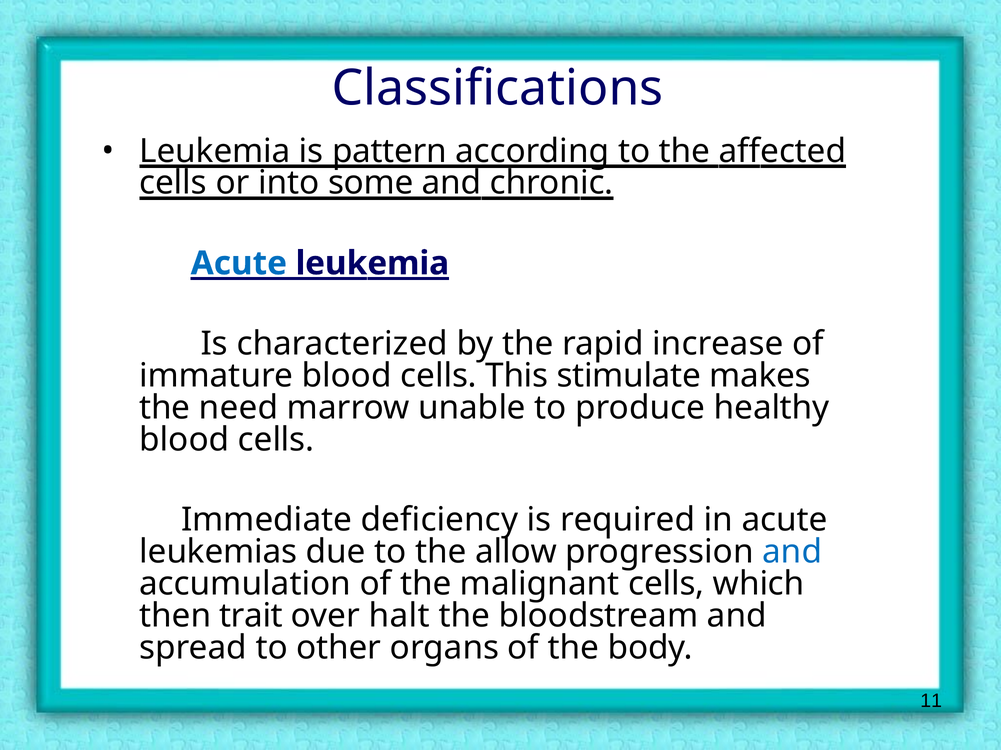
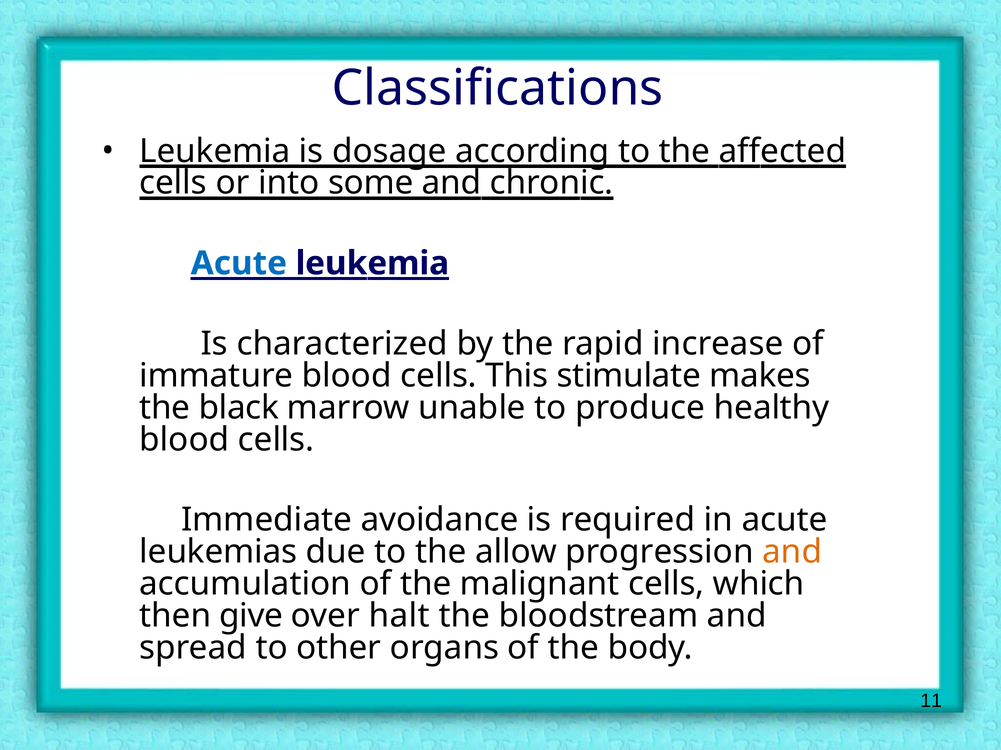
pattern: pattern -> dosage (389, 151)
need: need -> black (239, 408)
deficiency: deficiency -> avoidance (440, 520)
and colour: blue -> orange (792, 552)
trait: trait -> give (251, 616)
